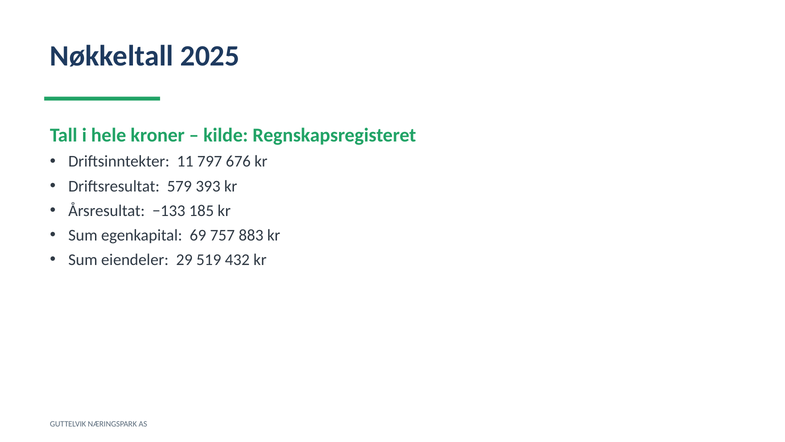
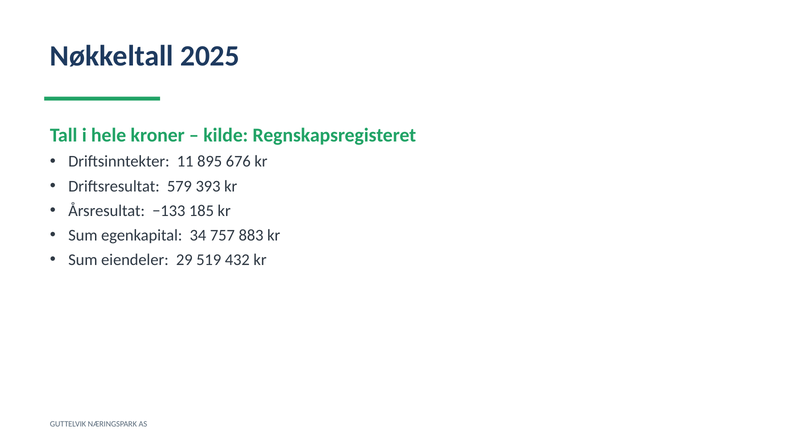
797: 797 -> 895 (210, 161)
69: 69 -> 34 (198, 235)
